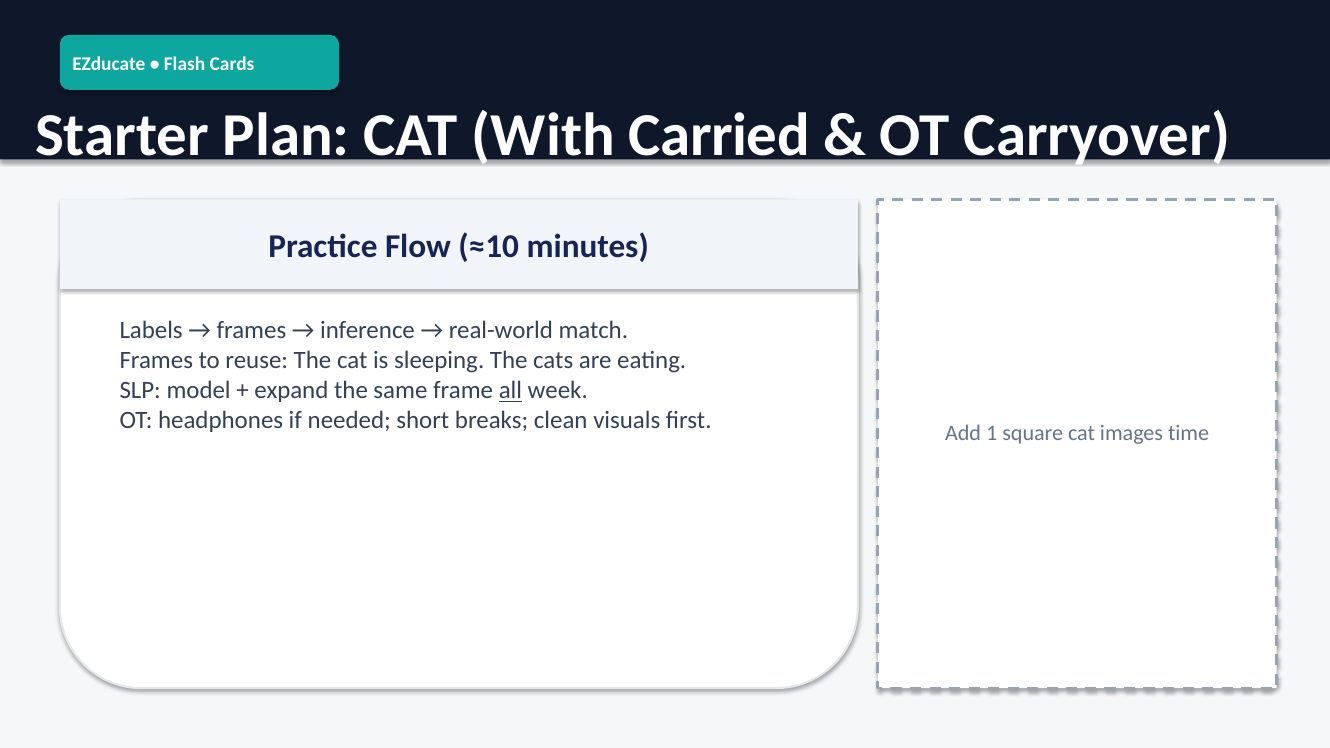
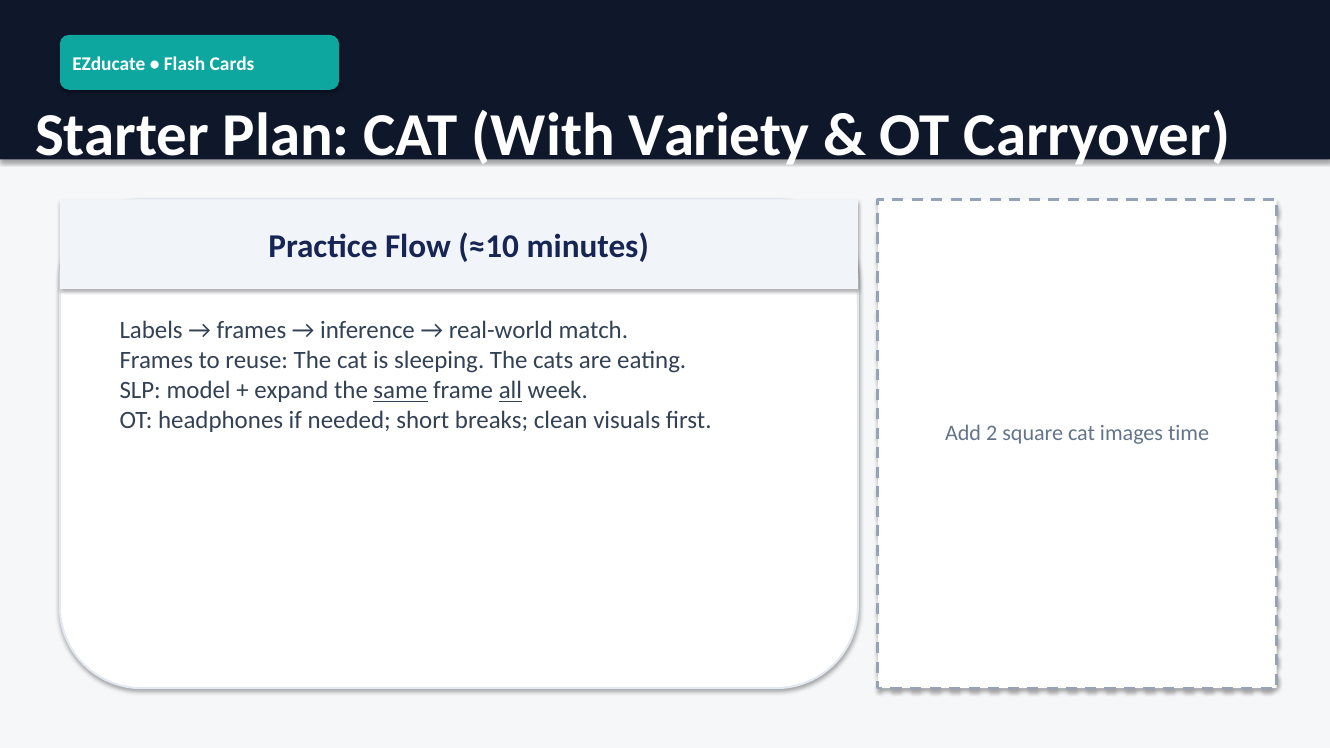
Carried: Carried -> Variety (719, 135)
same underline: none -> present (400, 391)
1: 1 -> 2 (992, 434)
